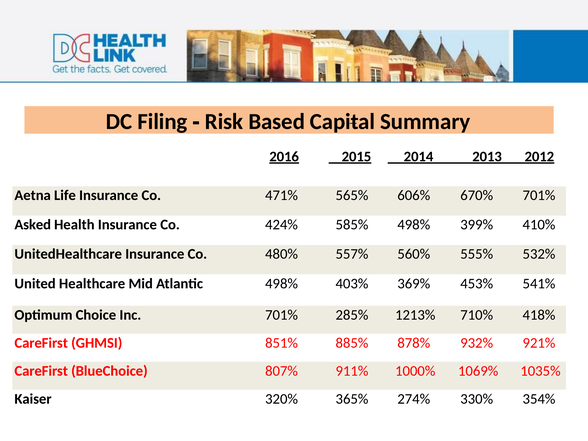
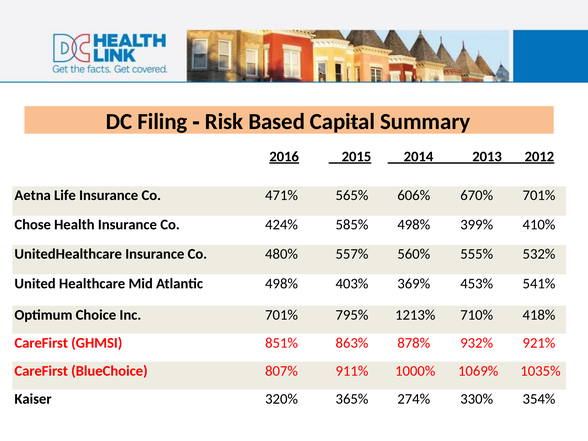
Asked: Asked -> Chose (33, 225)
285%: 285% -> 795% (352, 315)
885%: 885% -> 863% (352, 343)
